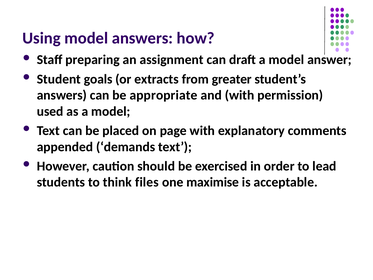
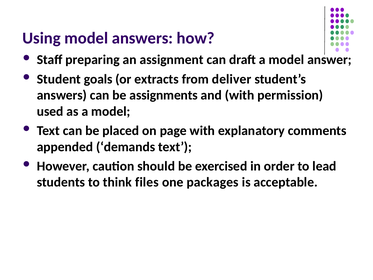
greater: greater -> deliver (232, 79)
appropriate: appropriate -> assignments (164, 95)
maximise: maximise -> packages (213, 182)
